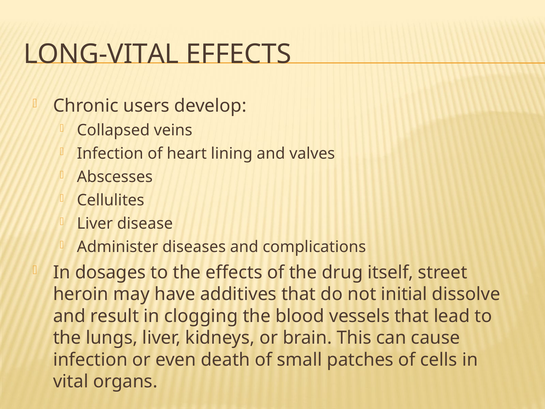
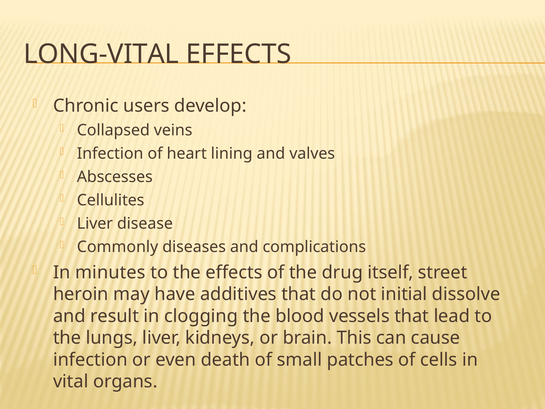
Administer: Administer -> Commonly (118, 247)
dosages: dosages -> minutes (110, 272)
